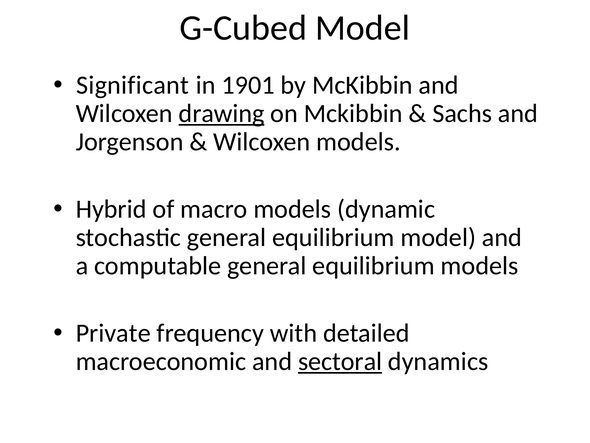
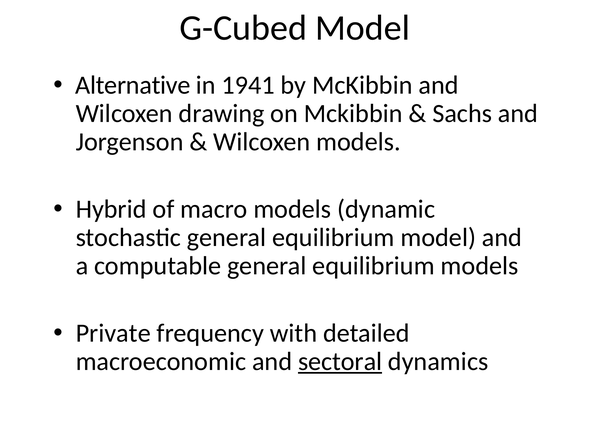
Significant: Significant -> Alternative (133, 85)
1901: 1901 -> 1941 (248, 85)
drawing underline: present -> none (222, 113)
